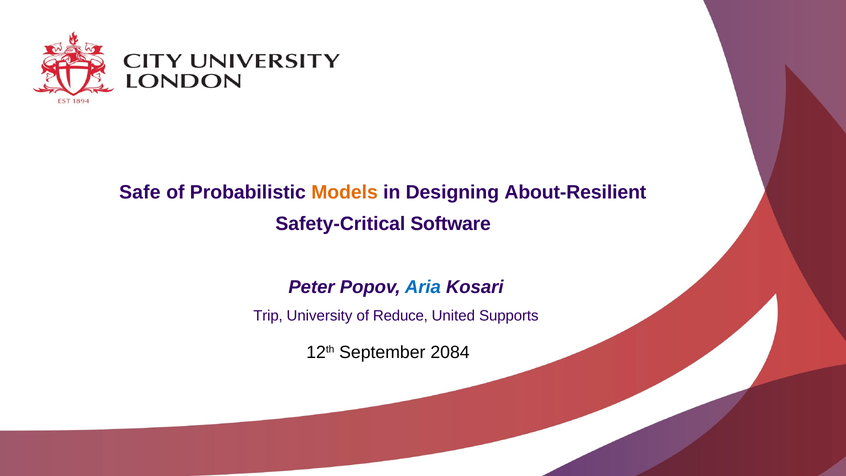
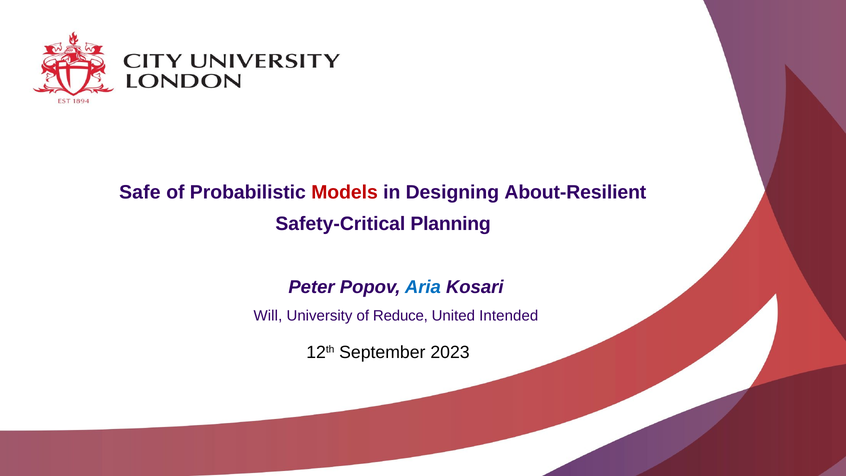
Models colour: orange -> red (345, 192)
Software: Software -> Planning (451, 224)
Trip: Trip -> Will (268, 316)
Supports: Supports -> Intended (509, 316)
2084: 2084 -> 2023 (450, 352)
